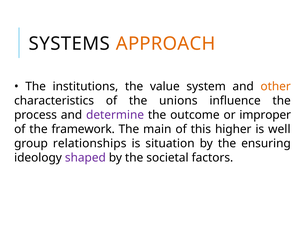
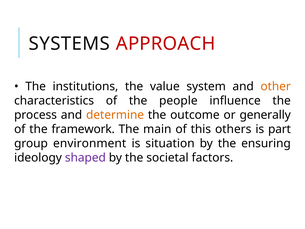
APPROACH colour: orange -> red (166, 44)
unions: unions -> people (178, 101)
determine colour: purple -> orange (115, 115)
improper: improper -> generally (265, 115)
higher: higher -> others (233, 129)
well: well -> part (279, 129)
relationships: relationships -> environment (90, 143)
